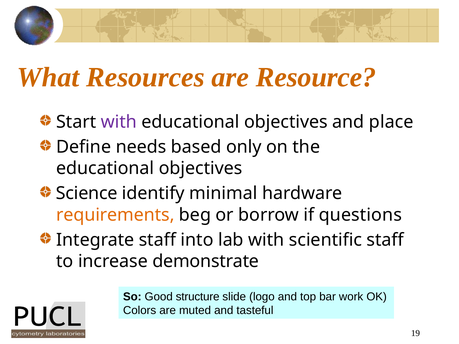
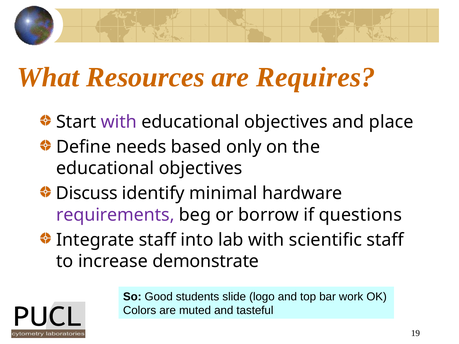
Resource: Resource -> Requires (316, 77)
Science: Science -> Discuss (87, 194)
requirements colour: orange -> purple (115, 215)
structure: structure -> students (198, 297)
